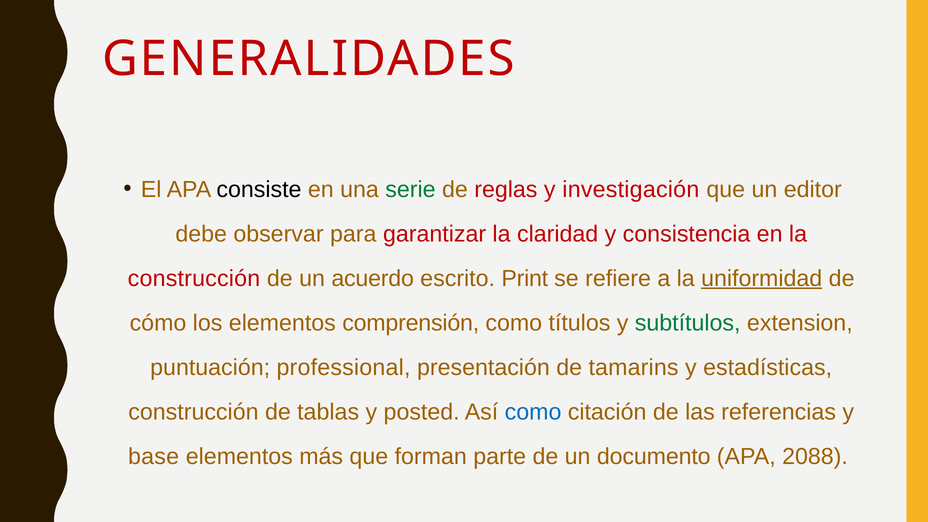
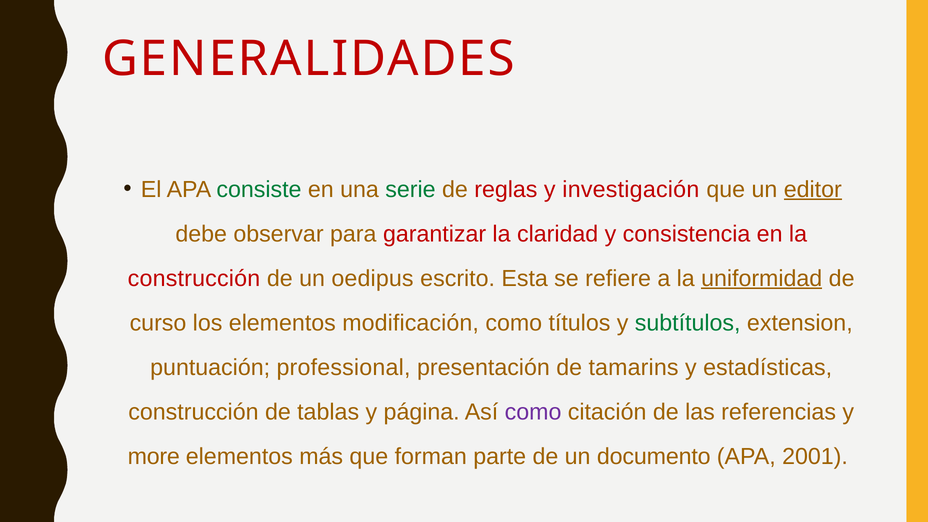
consiste colour: black -> green (259, 189)
editor underline: none -> present (813, 189)
acuerdo: acuerdo -> oedipus (372, 278)
Print: Print -> Esta (525, 278)
cómo: cómo -> curso (158, 323)
comprensión: comprensión -> modificación (411, 323)
posted: posted -> página (422, 412)
como colour: blue -> purple (533, 412)
base: base -> more (154, 457)
2088: 2088 -> 2001 (815, 457)
